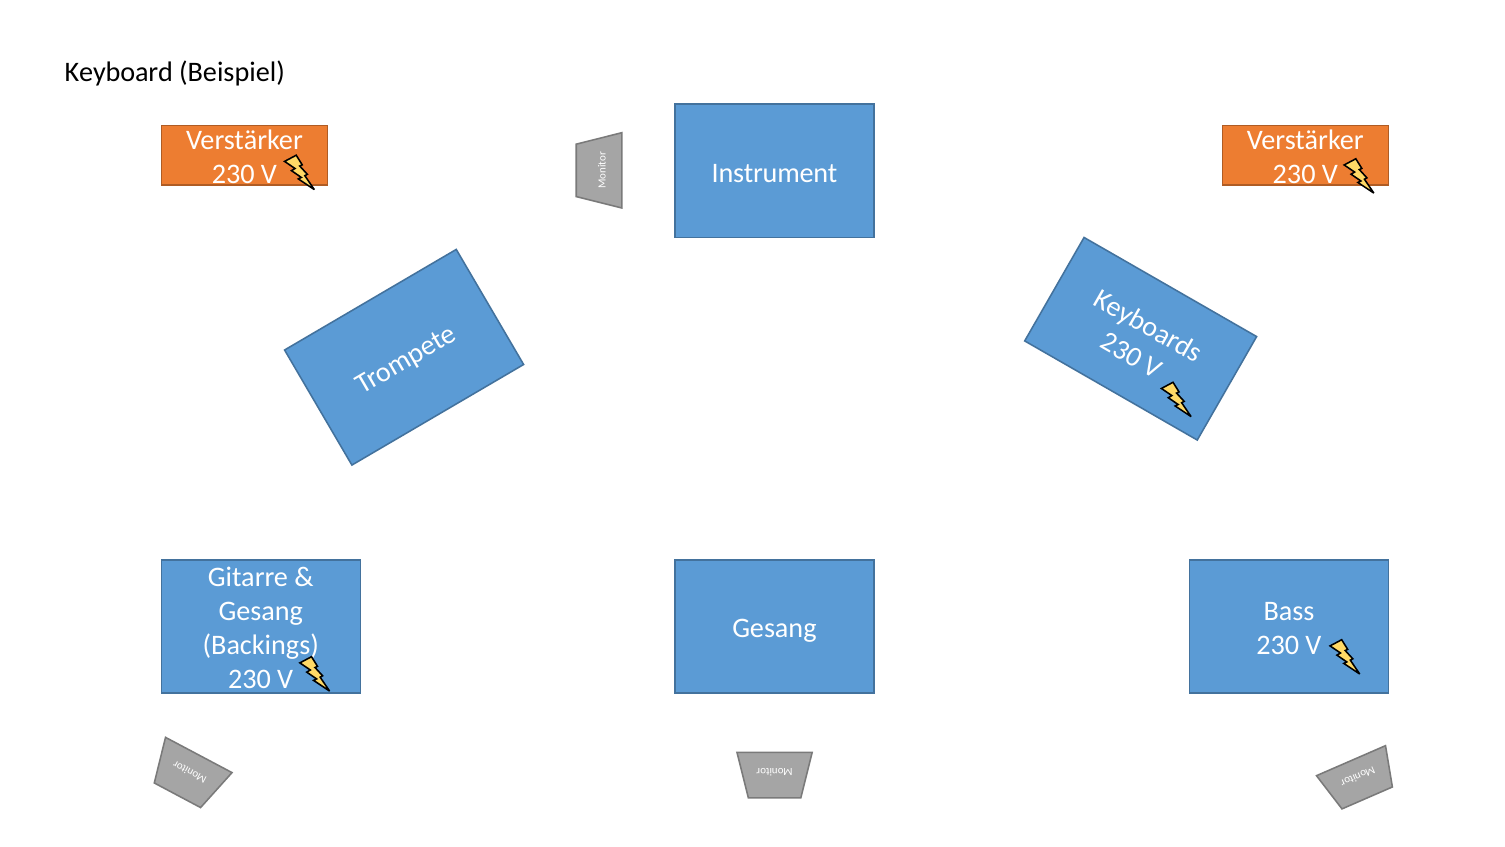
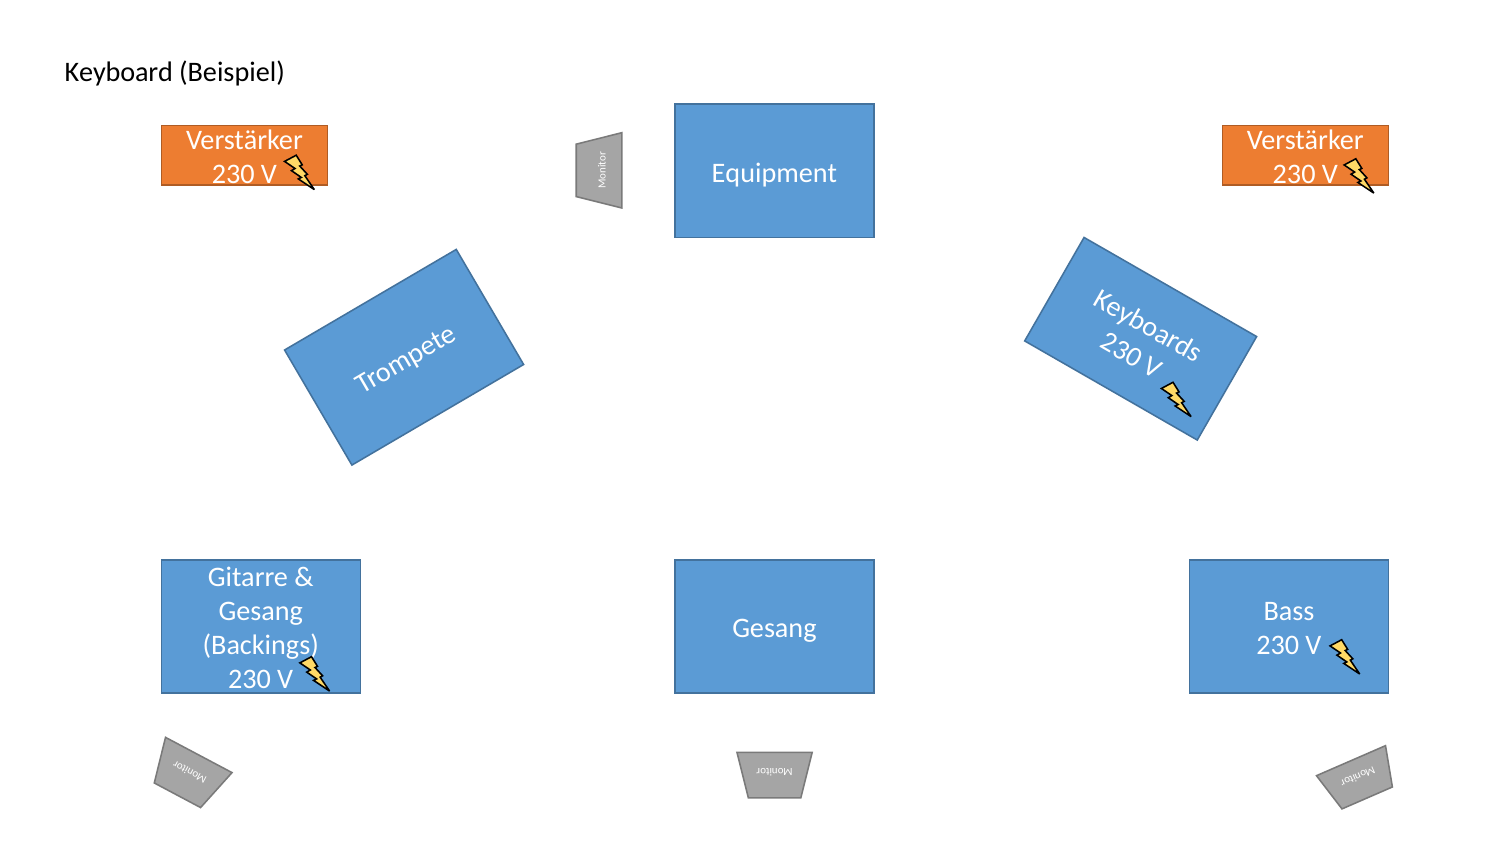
Instrument: Instrument -> Equipment (774, 173)
